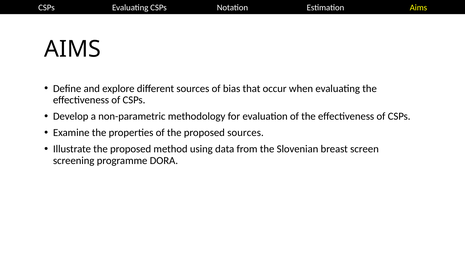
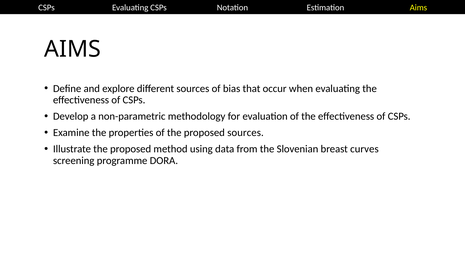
screen: screen -> curves (364, 149)
